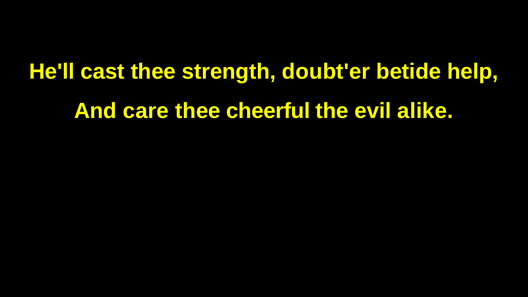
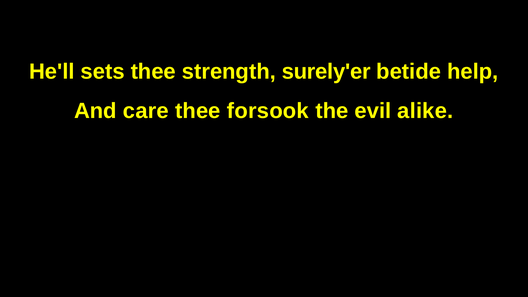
cast: cast -> sets (103, 71)
doubt'er: doubt'er -> surely'er (326, 71)
cheerful: cheerful -> forsook (268, 111)
